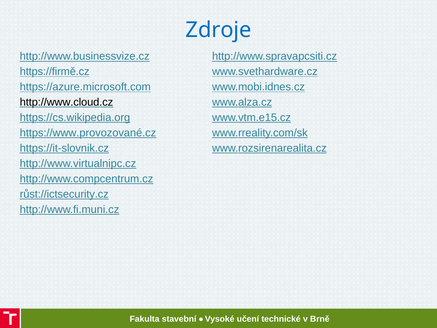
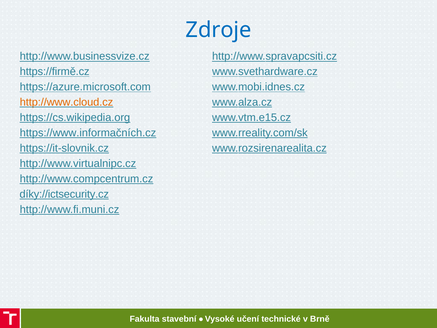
http://www.cloud.cz colour: black -> orange (66, 102)
https://www.provozované.cz: https://www.provozované.cz -> https://www.informačních.cz (88, 133)
růst://ictsecurity.cz: růst://ictsecurity.cz -> díky://ictsecurity.cz (64, 194)
